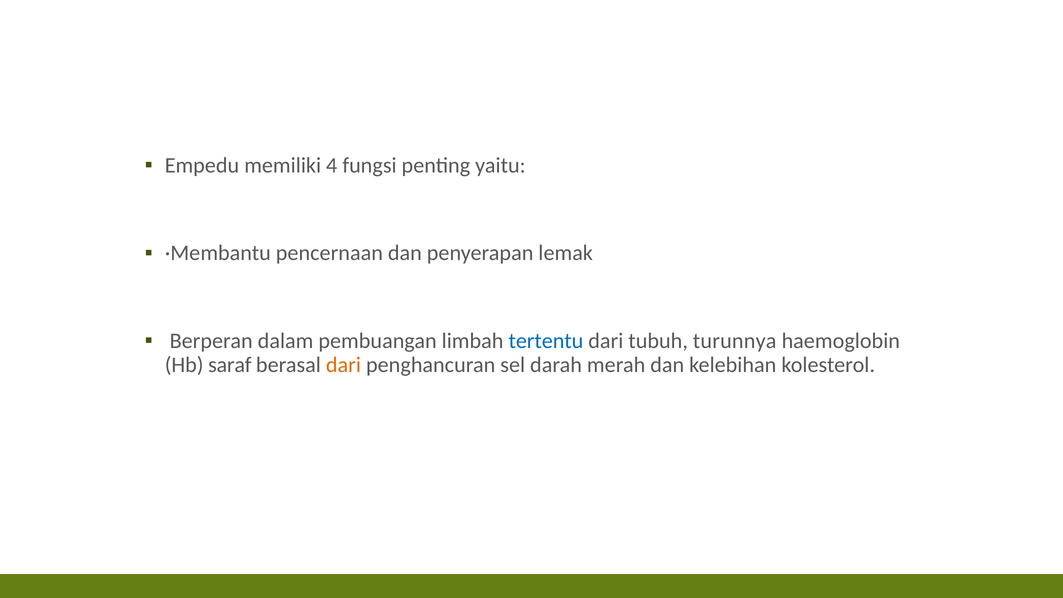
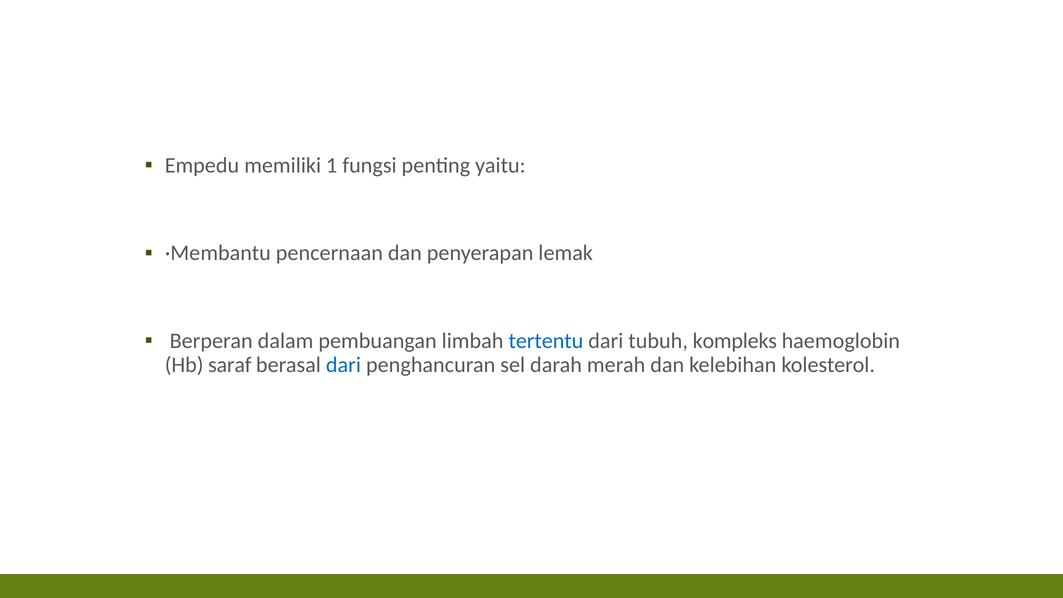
4: 4 -> 1 (332, 165)
turunnya: turunnya -> kompleks (735, 341)
dari colour: orange -> blue (343, 365)
